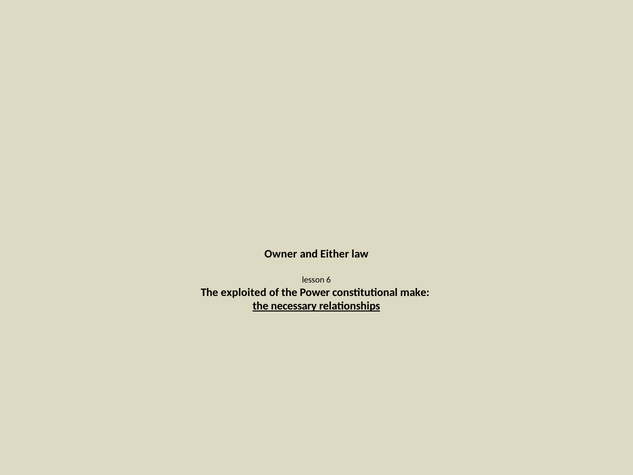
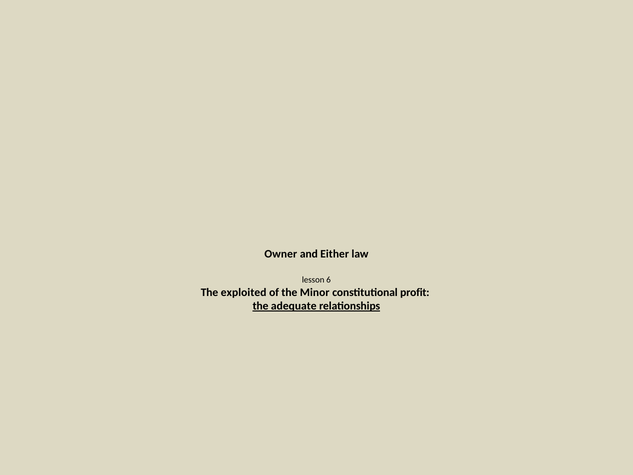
Power: Power -> Minor (315, 292)
make: make -> profit (415, 292)
necessary: necessary -> adequate (294, 306)
